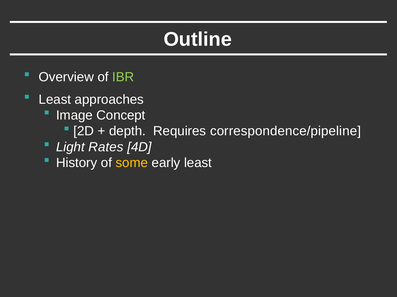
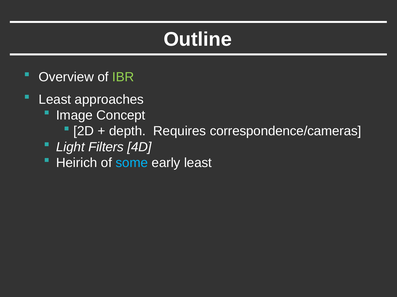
correspondence/pipeline: correspondence/pipeline -> correspondence/cameras (286, 131)
Rates: Rates -> Filters (106, 147)
History: History -> Heirich (77, 163)
some colour: yellow -> light blue (132, 163)
